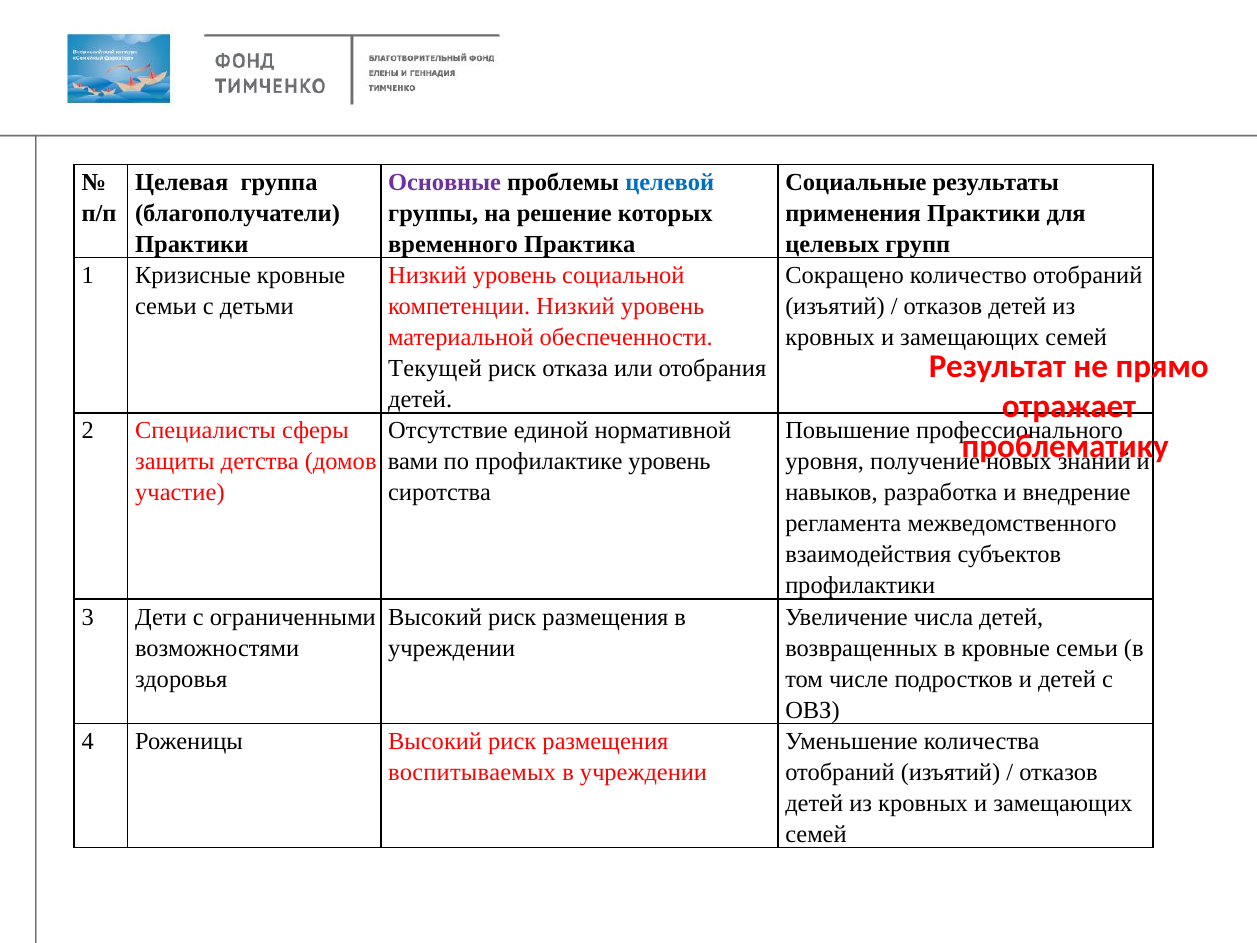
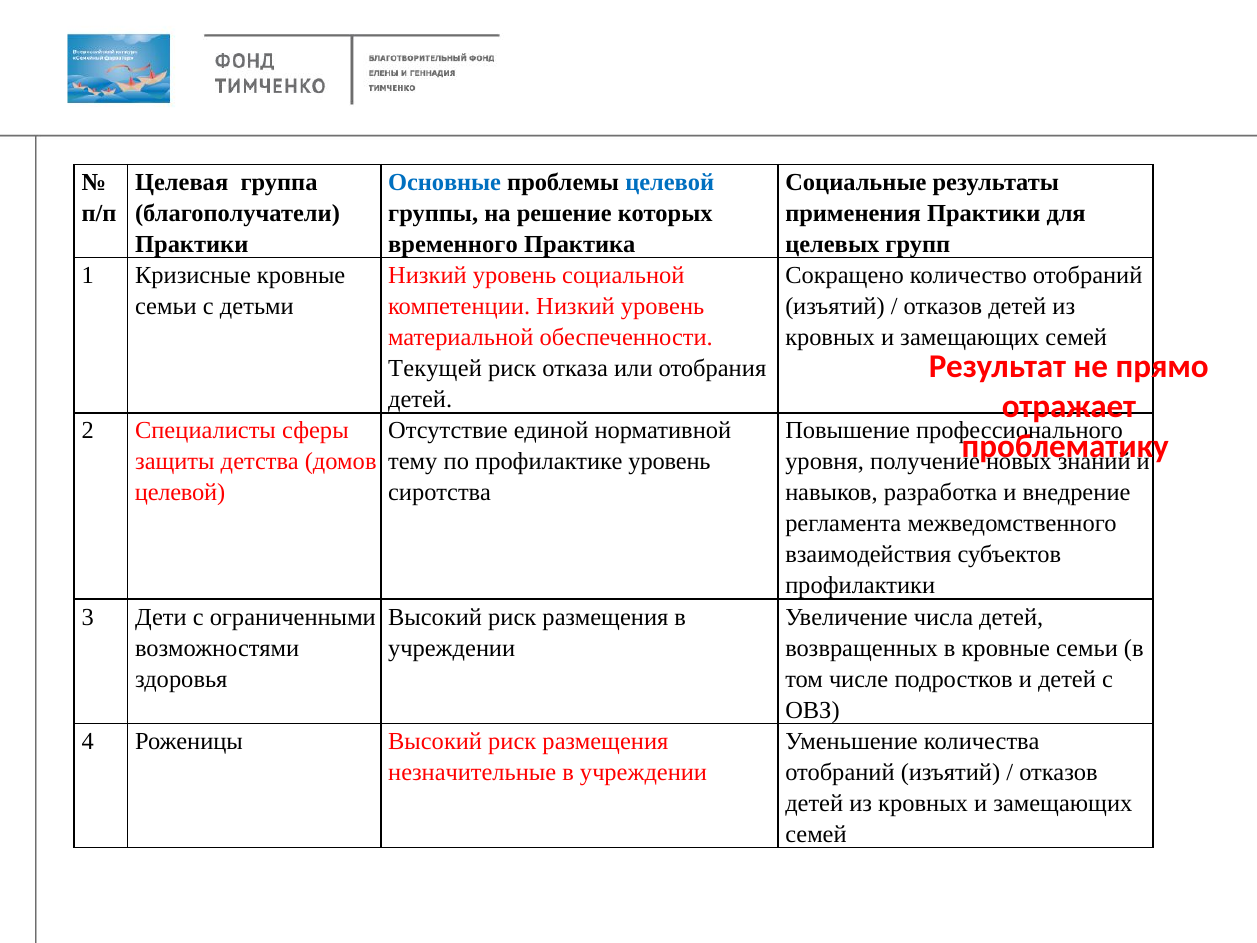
Основные colour: purple -> blue (445, 182)
вами: вами -> тему (413, 462)
участие: участие -> целевой (180, 493)
воспитываемых: воспитываемых -> незначительные (472, 772)
